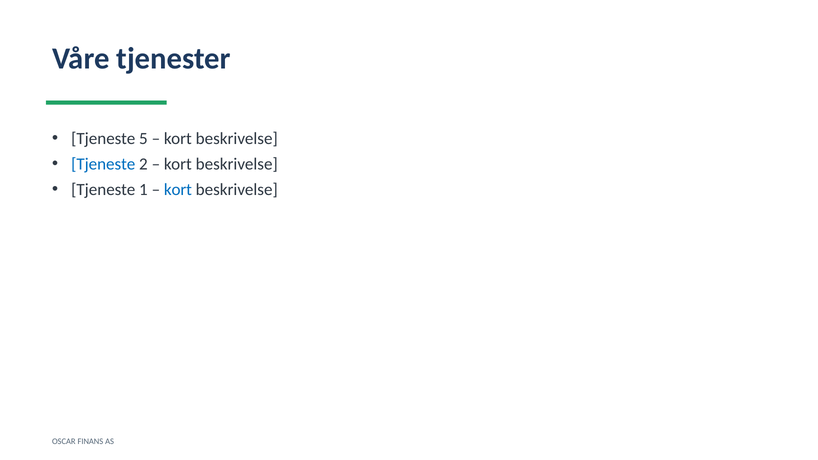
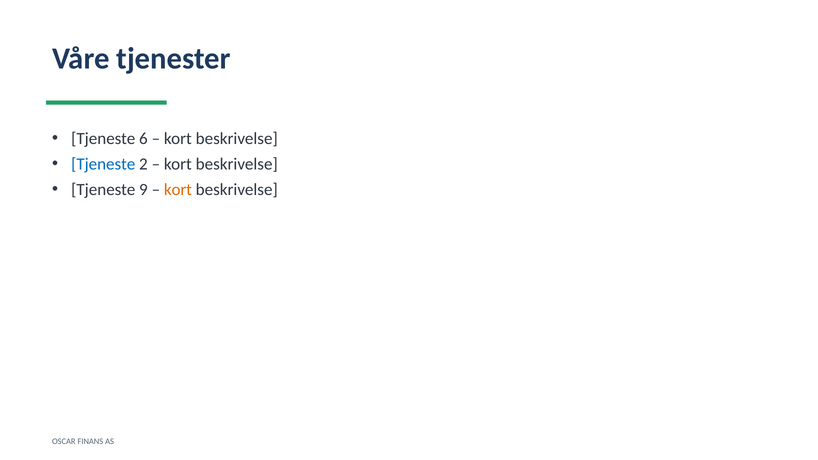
5: 5 -> 6 (143, 139)
1: 1 -> 9 (143, 190)
kort colour: blue -> orange (178, 190)
